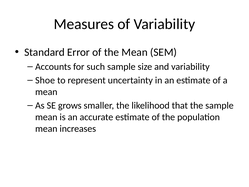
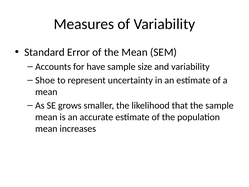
such: such -> have (96, 67)
